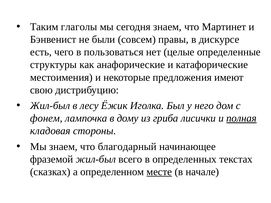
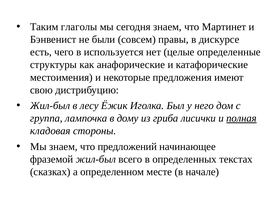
пользоваться: пользоваться -> используется (114, 52)
фонем: фонем -> группа (46, 118)
благодарный: благодарный -> предложений (127, 147)
месте underline: present -> none (159, 172)
